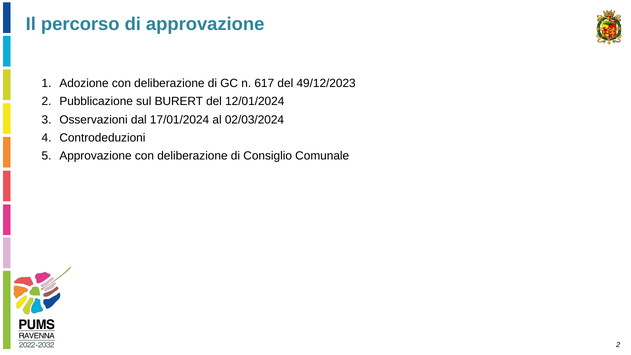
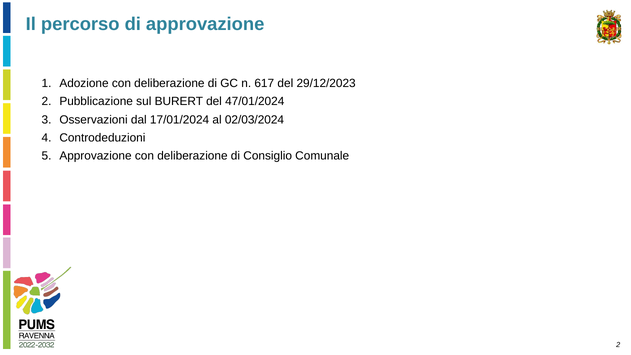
49/12/2023: 49/12/2023 -> 29/12/2023 (326, 83)
12/01/2024: 12/01/2024 -> 47/01/2024 (255, 101)
